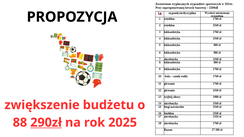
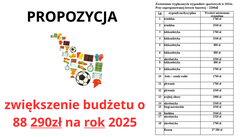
rok underline: none -> present (95, 123)
